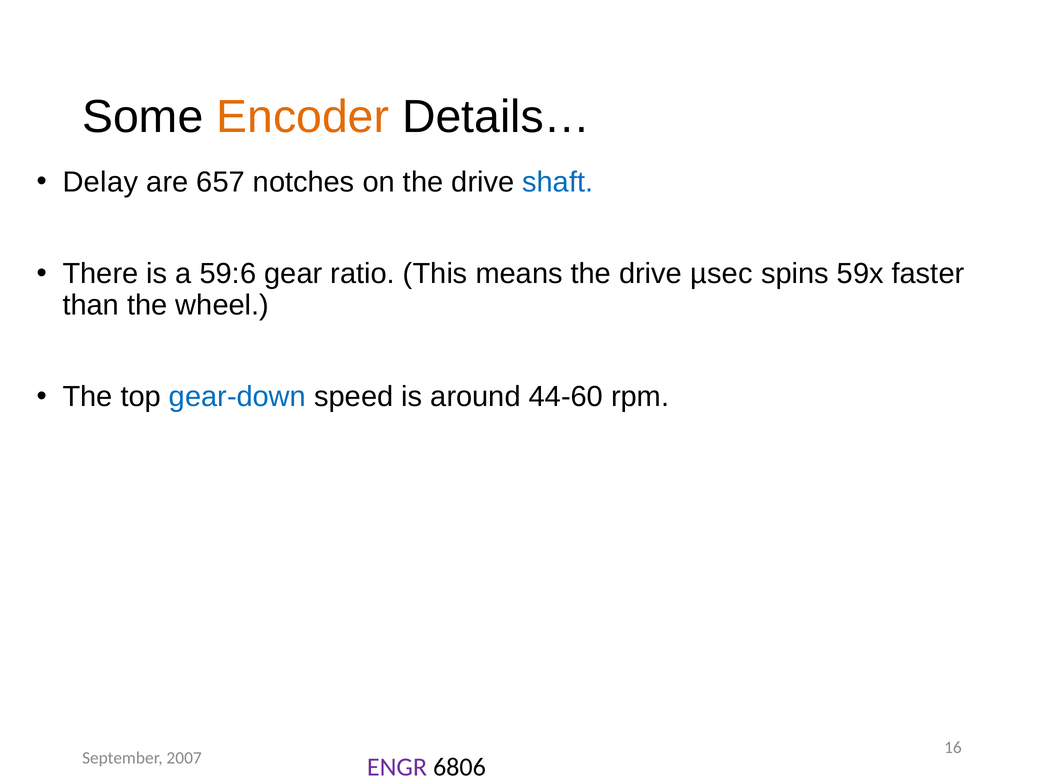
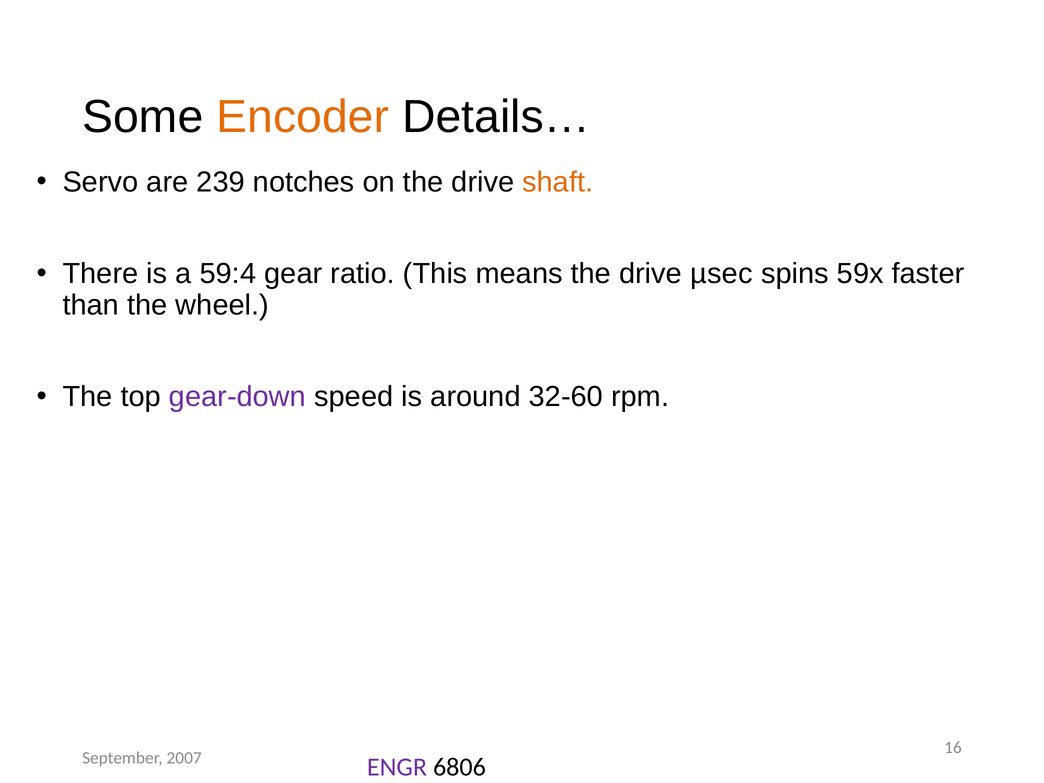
Delay: Delay -> Servo (101, 182)
657: 657 -> 239 (221, 182)
shaft colour: blue -> orange (558, 182)
59:6: 59:6 -> 59:4 (228, 274)
gear-down colour: blue -> purple (238, 397)
44-60: 44-60 -> 32-60 (566, 397)
